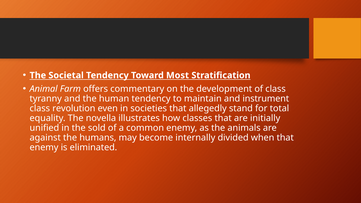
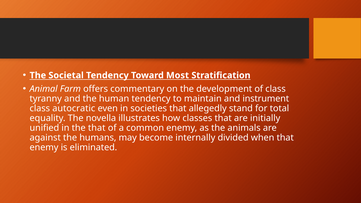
revolution: revolution -> autocratic (74, 108)
the sold: sold -> that (97, 128)
